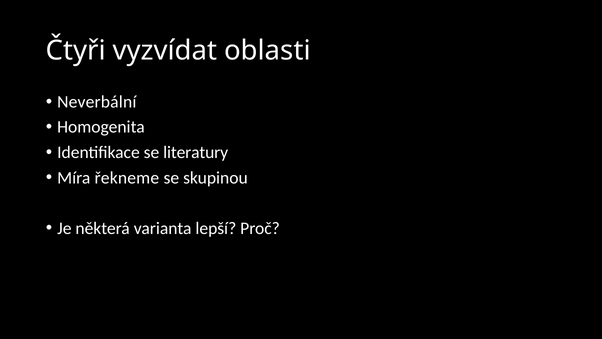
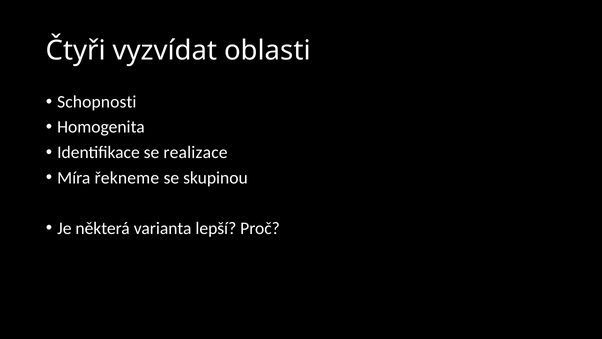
Neverbální: Neverbální -> Schopnosti (97, 102)
literatury: literatury -> realizace (195, 152)
